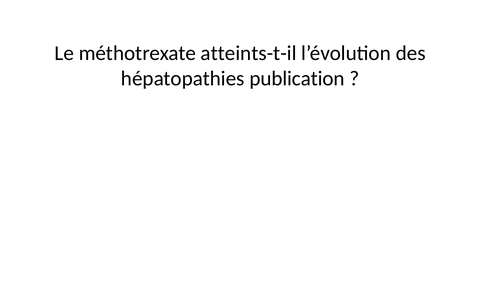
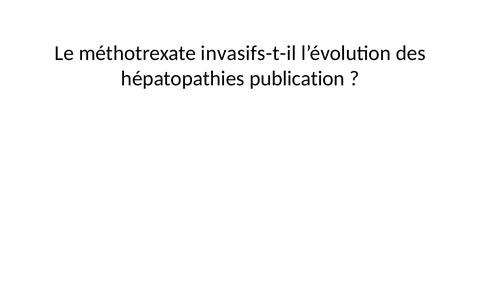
atteints-t-il: atteints-t-il -> invasifs-t-il (248, 53)
